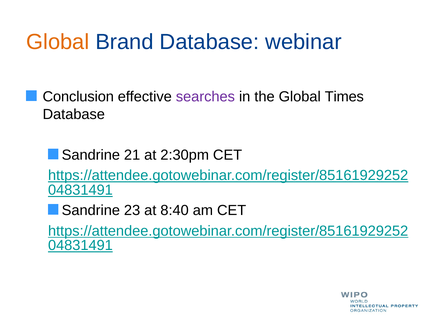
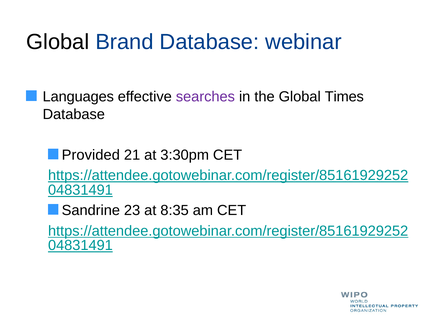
Global colour: orange -> black (58, 42)
Conclusion: Conclusion -> Languages (78, 97)
Sandrine: Sandrine -> Provided (91, 155)
2:30pm: 2:30pm -> 3:30pm (185, 155)
8:40: 8:40 -> 8:35 (175, 210)
